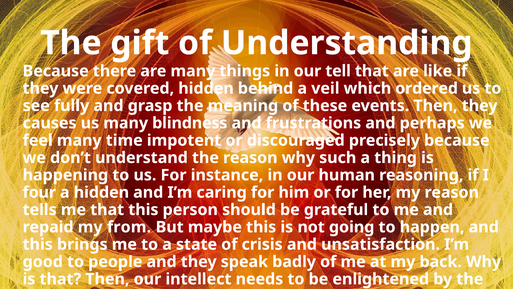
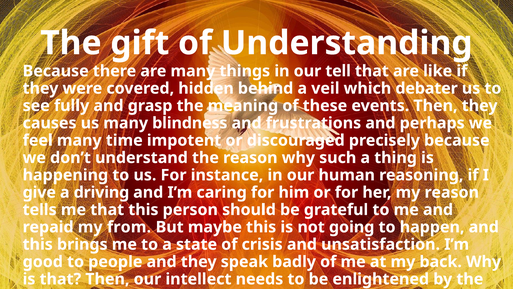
ordered: ordered -> debater (427, 88)
four: four -> give (39, 192)
a hidden: hidden -> driving (101, 192)
